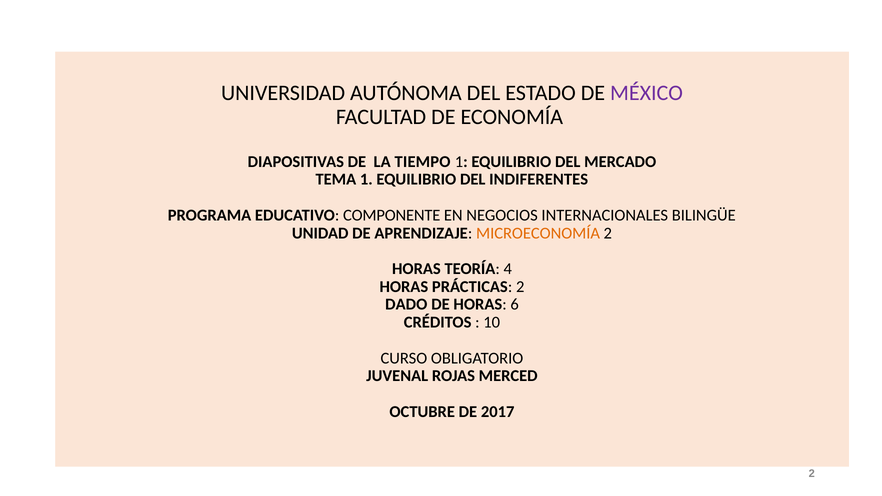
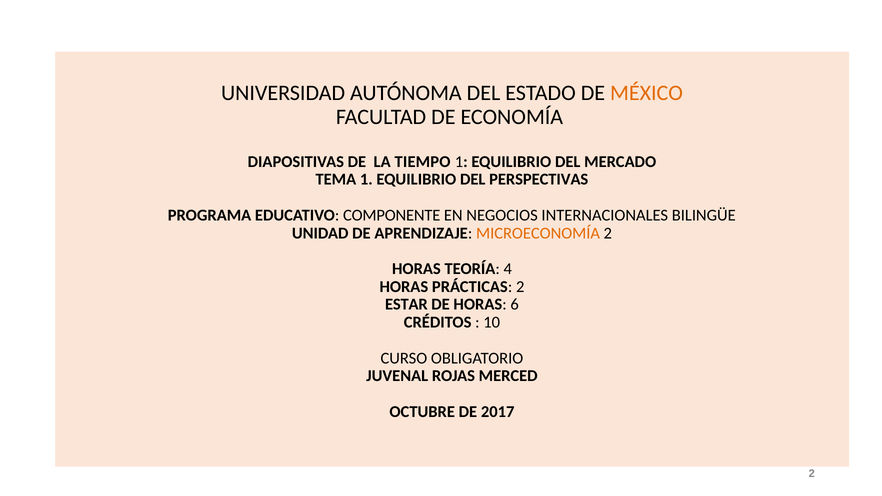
MÉXICO colour: purple -> orange (647, 93)
INDIFERENTES: INDIFERENTES -> PERSPECTIVAS (539, 180)
DADO: DADO -> ESTAR (406, 305)
